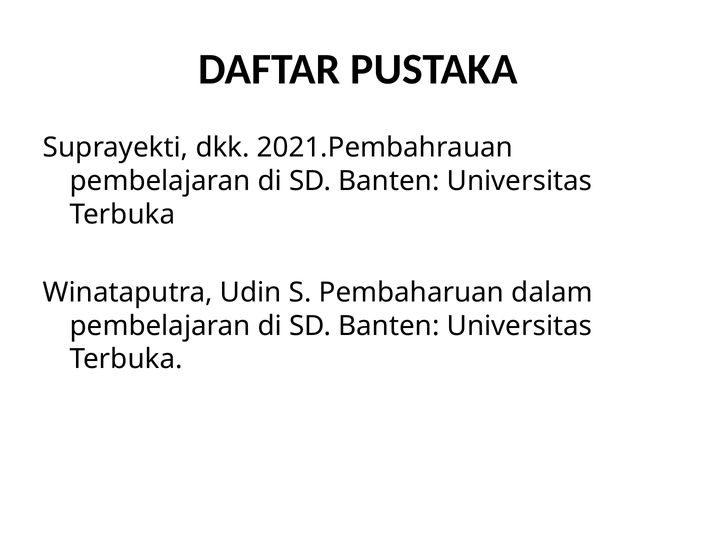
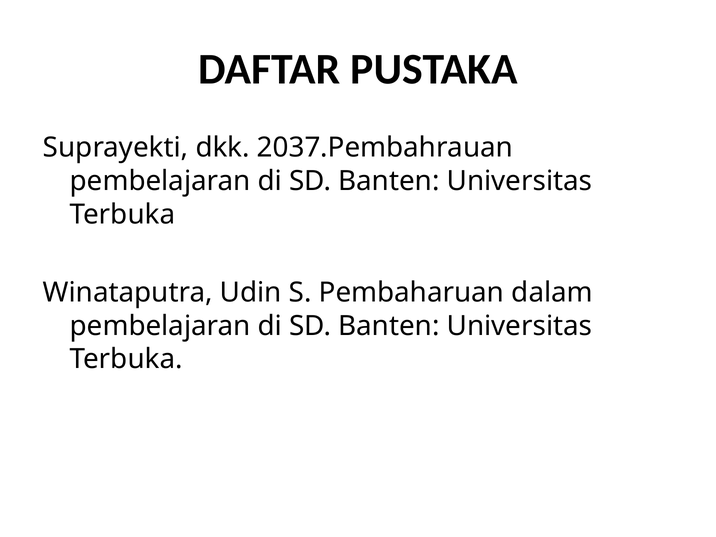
2021.Pembahrauan: 2021.Pembahrauan -> 2037.Pembahrauan (385, 148)
